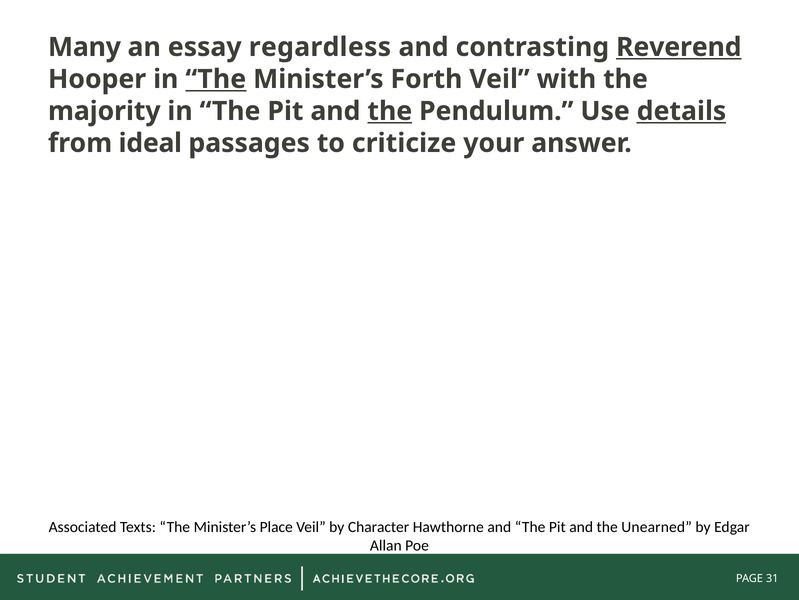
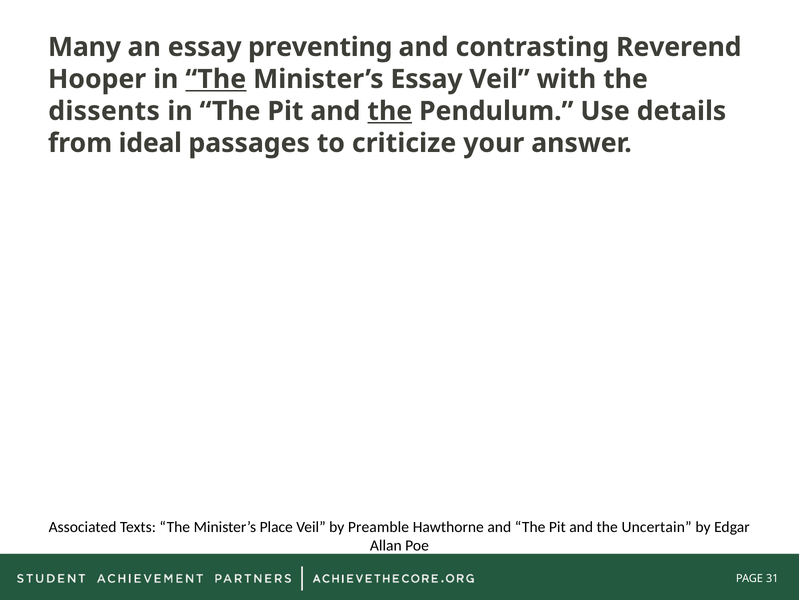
regardless: regardless -> preventing (320, 47)
Reverend underline: present -> none (679, 47)
Minister’s Forth: Forth -> Essay (427, 79)
majority: majority -> dissents (104, 111)
details underline: present -> none (681, 111)
Character: Character -> Preamble (378, 526)
Unearned: Unearned -> Uncertain (657, 526)
